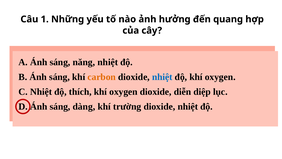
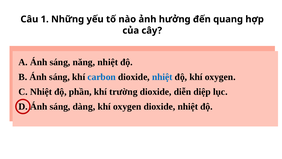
carbon colour: orange -> blue (102, 77)
thích: thích -> phần (80, 92)
oxygen: oxygen -> trường (123, 92)
trường: trường -> oxygen (127, 106)
